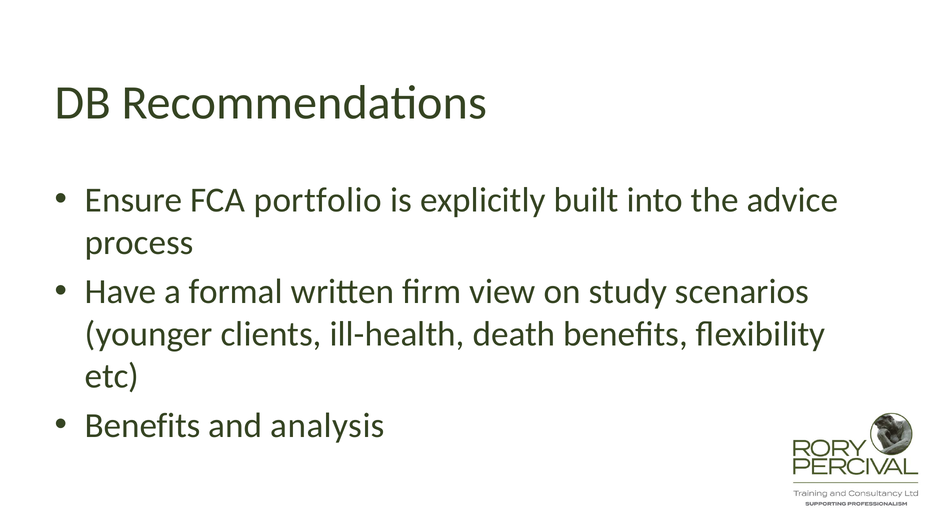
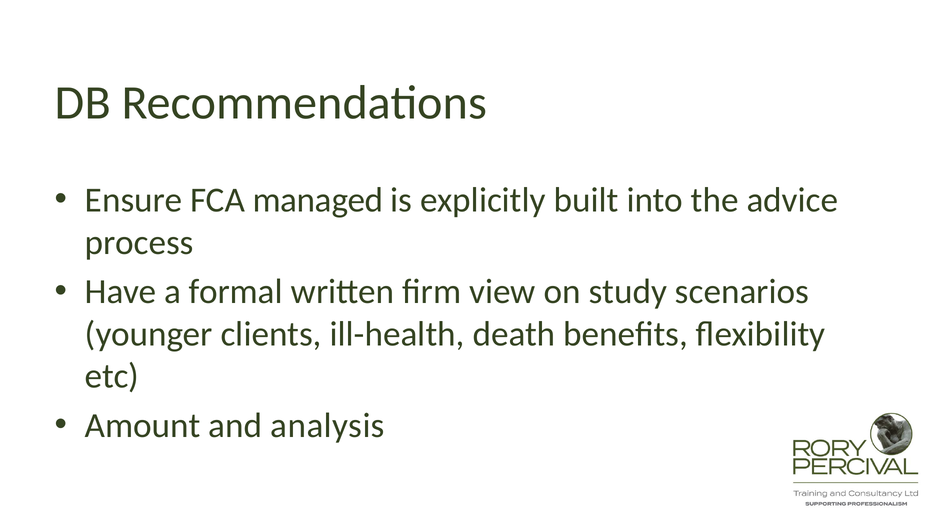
portfolio: portfolio -> managed (318, 200)
Benefits: Benefits -> Amount (143, 426)
